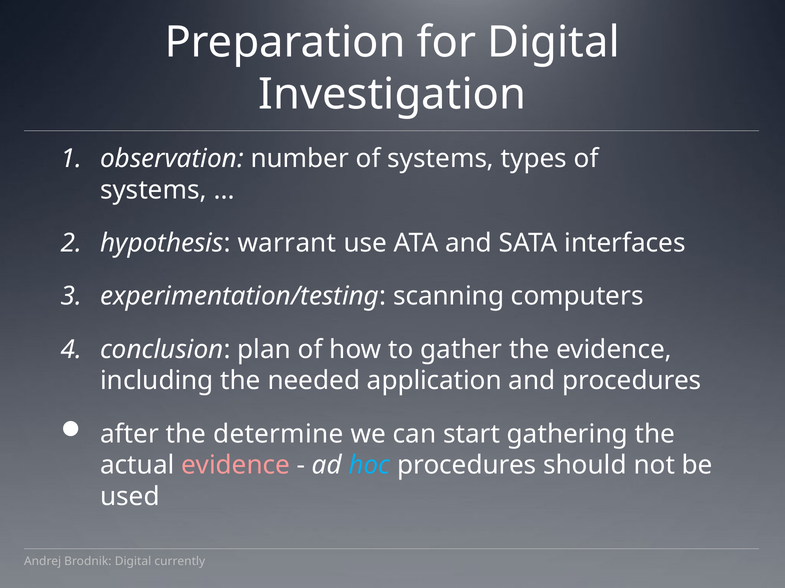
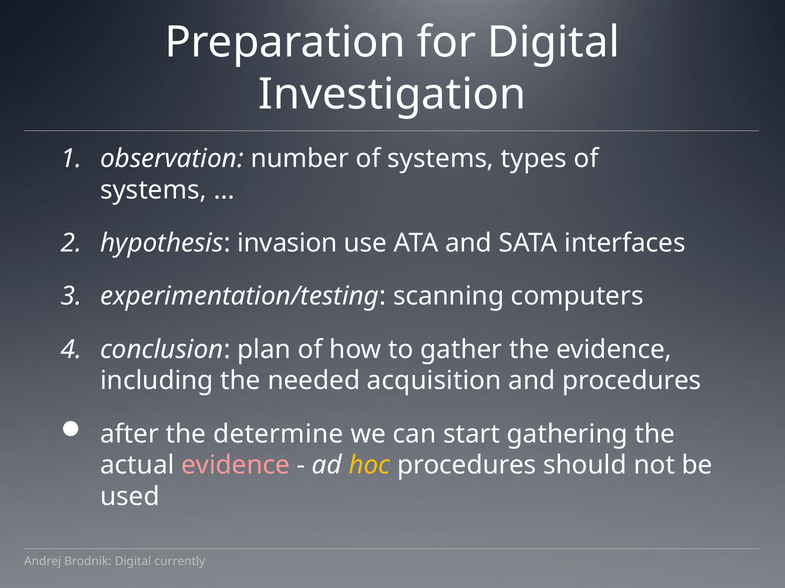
warrant: warrant -> invasion (287, 243)
application: application -> acquisition (434, 381)
hoc colour: light blue -> yellow (369, 466)
